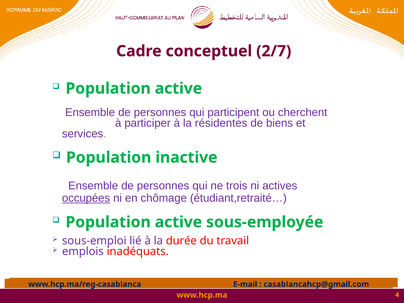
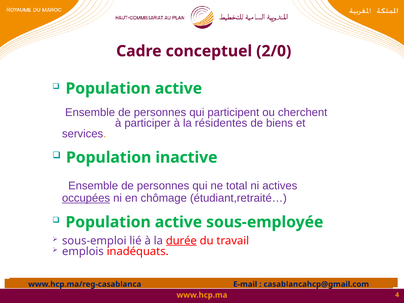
2/7: 2/7 -> 2/0 (274, 51)
trois: trois -> total (237, 186)
durée underline: none -> present (181, 241)
